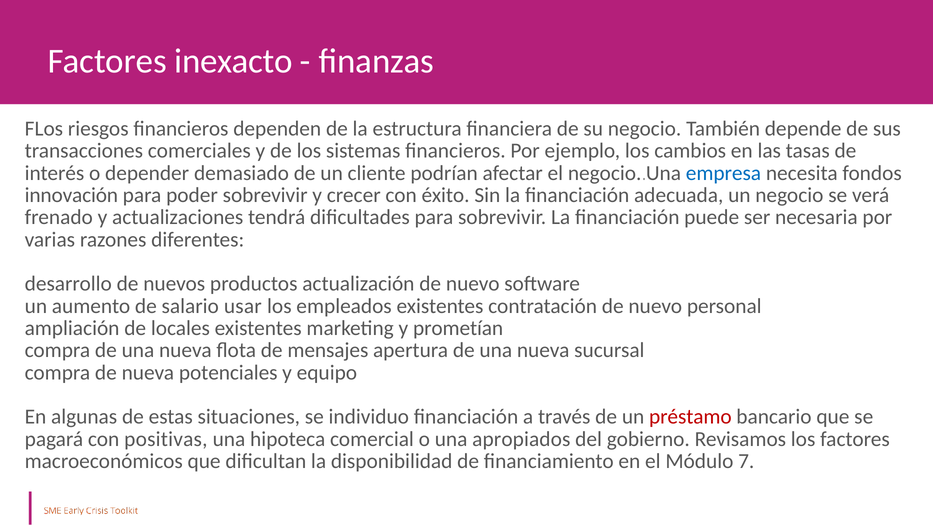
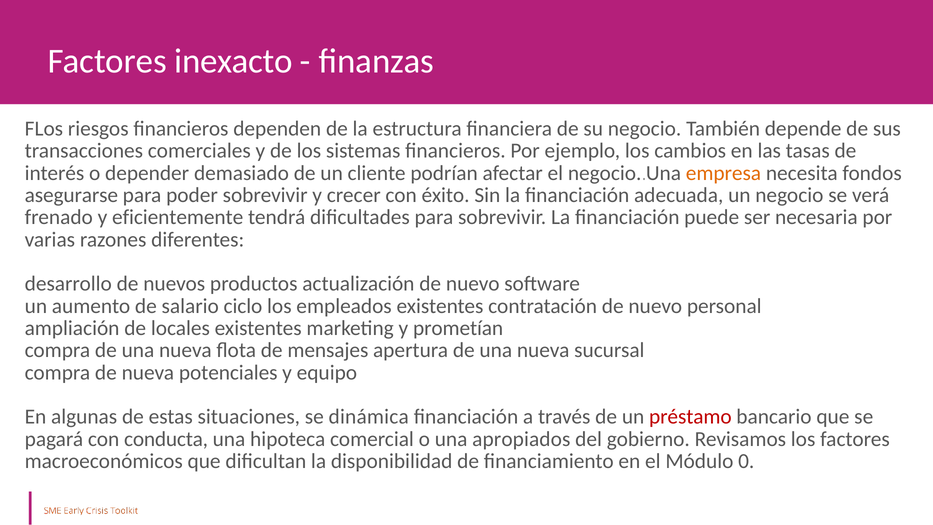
empresa colour: blue -> orange (723, 173)
innovación: innovación -> asegurarse (71, 195)
actualizaciones: actualizaciones -> eficientemente (178, 217)
usar: usar -> ciclo (243, 306)
individuo: individuo -> dinámica (369, 417)
positivas: positivas -> conducta (166, 439)
7: 7 -> 0 (746, 461)
